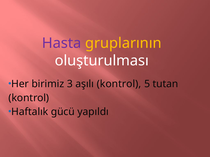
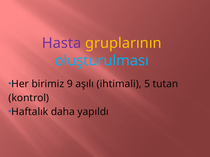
oluşturulması colour: white -> light blue (102, 61)
3: 3 -> 9 (70, 84)
aşılı kontrol: kontrol -> ihtimali (119, 84)
gücü: gücü -> daha (63, 112)
